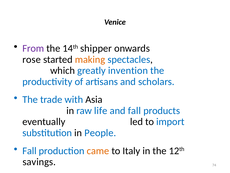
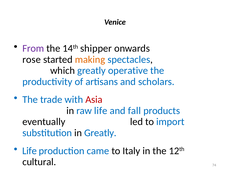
invention: invention -> operative (128, 70)
Asia colour: black -> red (94, 99)
in People: People -> Greatly (100, 132)
Fall: Fall -> Life (29, 150)
came colour: orange -> blue (98, 150)
savings: savings -> cultural (39, 161)
